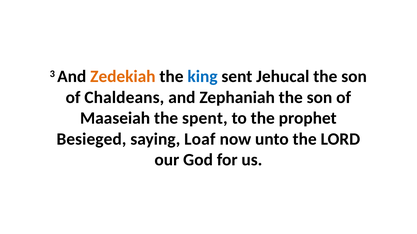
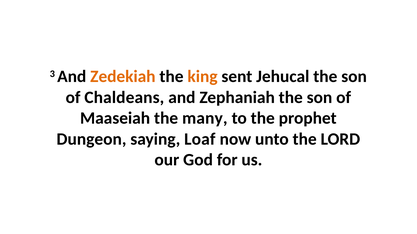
king colour: blue -> orange (203, 77)
spent: spent -> many (205, 118)
Besieged: Besieged -> Dungeon (91, 139)
